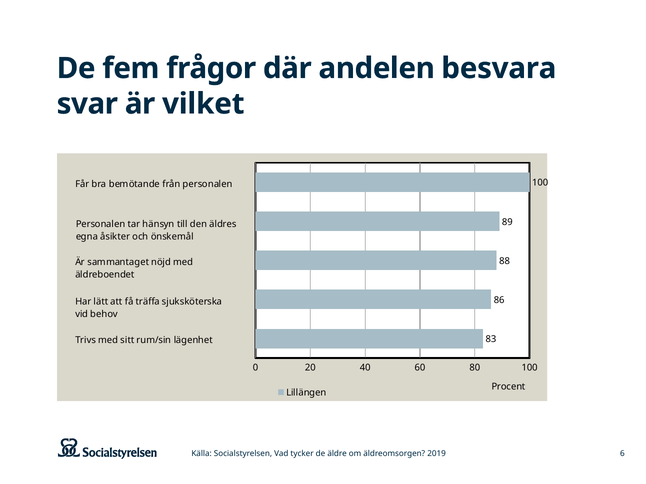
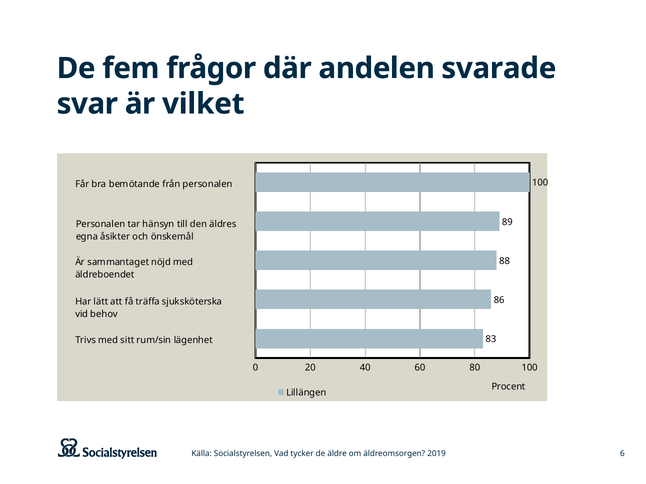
besvara: besvara -> svarade (499, 68)
